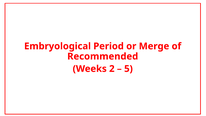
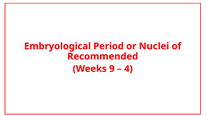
Merge: Merge -> Nuclei (154, 46)
2: 2 -> 9 (112, 69)
5: 5 -> 4 (128, 69)
